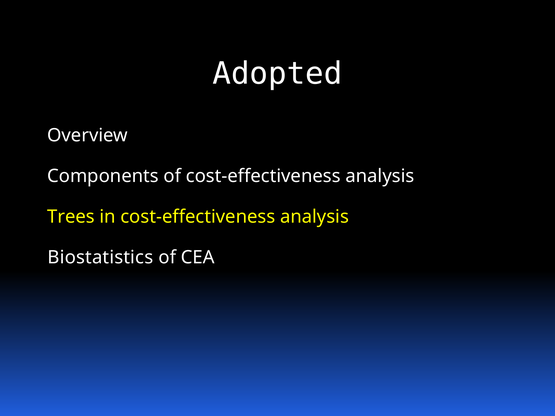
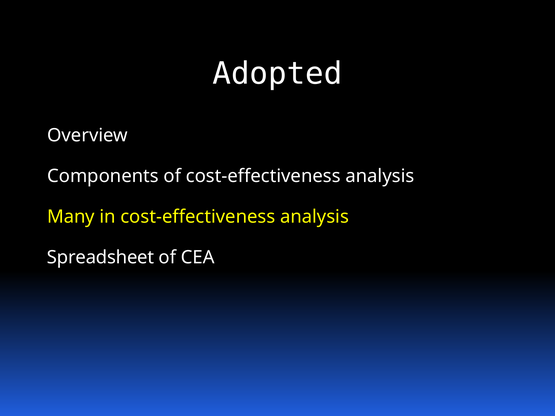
Trees: Trees -> Many (71, 217)
Biostatistics: Biostatistics -> Spreadsheet (101, 258)
